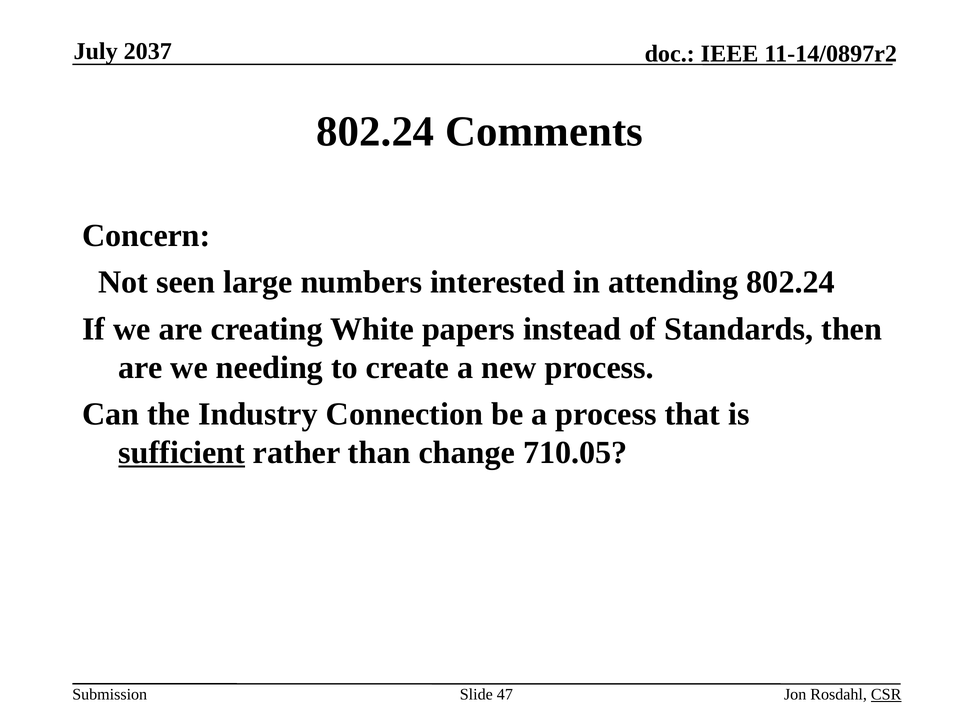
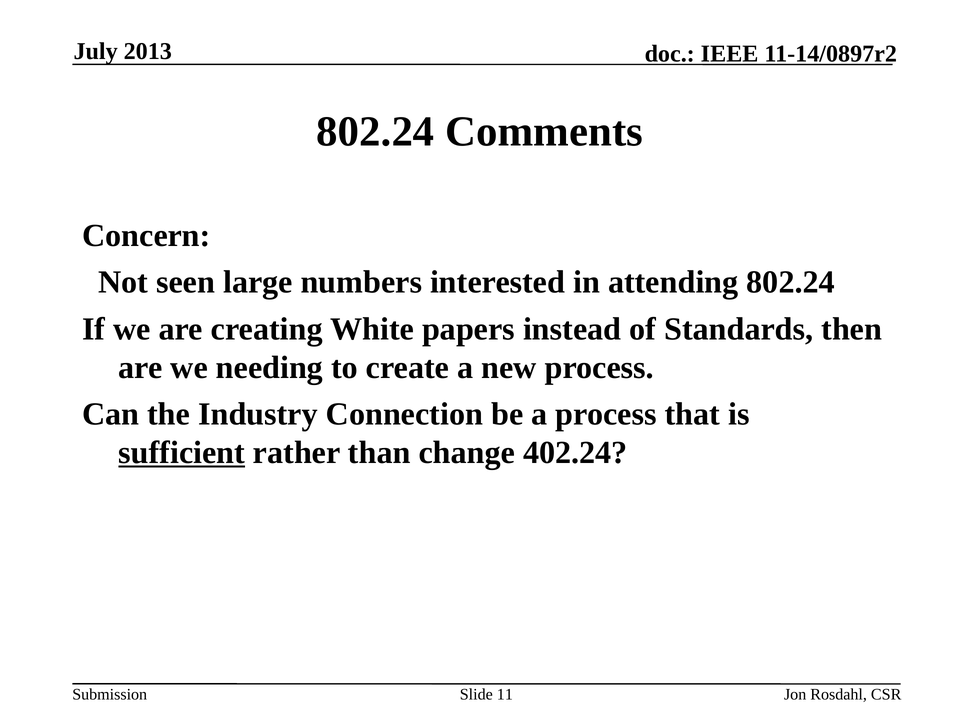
2037: 2037 -> 2013 (148, 51)
710.05: 710.05 -> 402.24 (575, 453)
47: 47 -> 11 (505, 694)
CSR underline: present -> none (886, 694)
